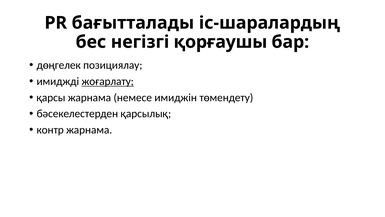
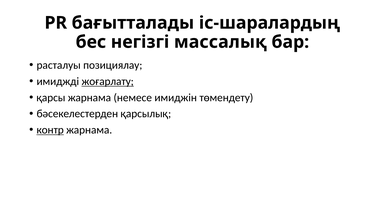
қорғаушы: қорғаушы -> массалық (220, 42)
дөңгелек: дөңгелек -> расталуы (59, 65)
контр underline: none -> present (50, 130)
